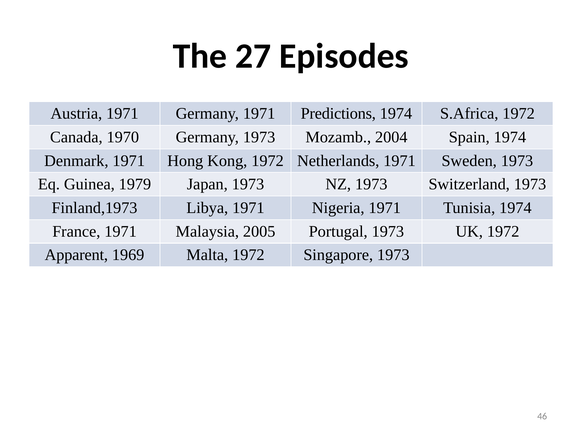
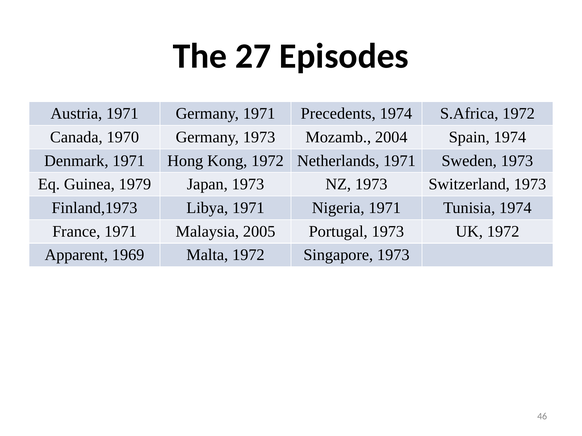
Predictions: Predictions -> Precedents (338, 114)
